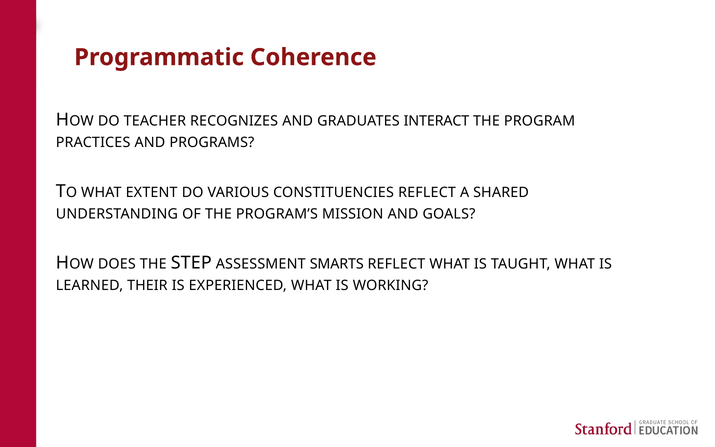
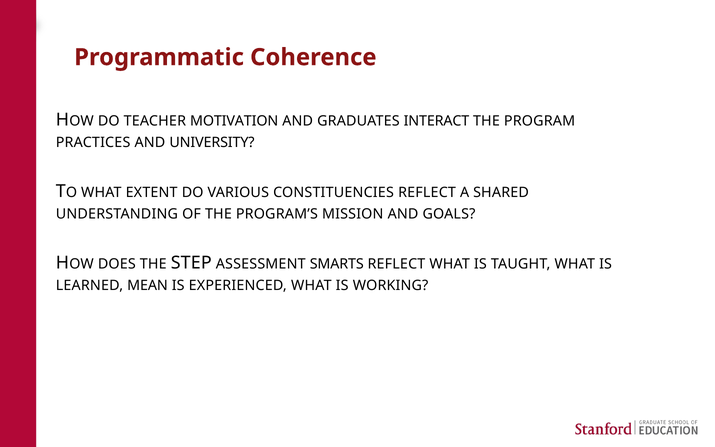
RECOGNIZES: RECOGNIZES -> MOTIVATION (234, 121)
PROGRAMS: PROGRAMS -> UNIVERSITY (212, 142)
THEIR: THEIR -> MEAN (148, 285)
